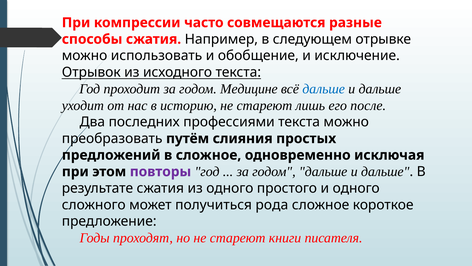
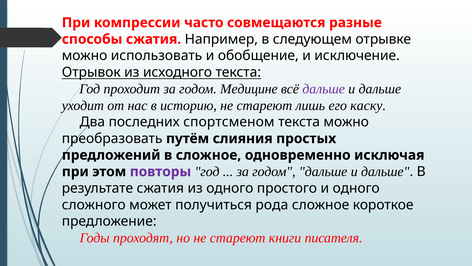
дальше colour: blue -> purple (324, 89)
после: после -> каску (368, 105)
профессиями: профессиями -> спортсменом (229, 122)
